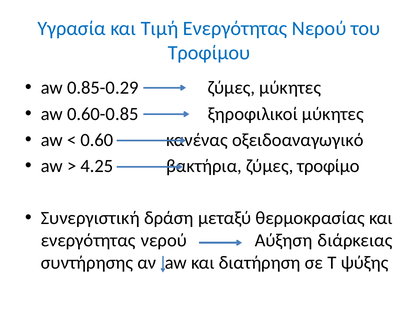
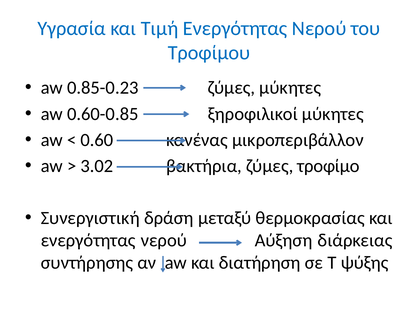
0.85-0.29: 0.85-0.29 -> 0.85-0.23 (103, 88)
οξειδοαναγωγικό: οξειδοαναγωγικό -> μικροπεριβάλλον (298, 140)
4.25: 4.25 -> 3.02 (97, 166)
